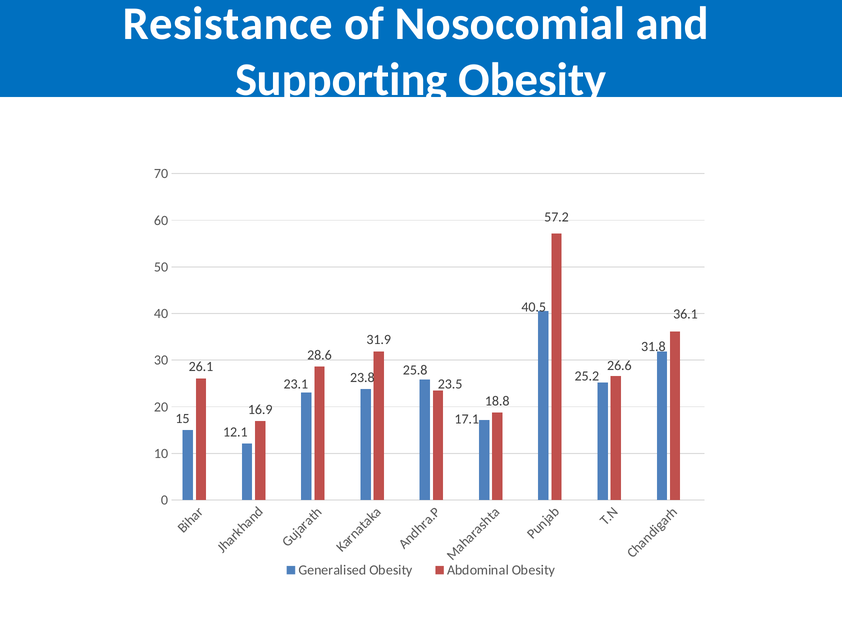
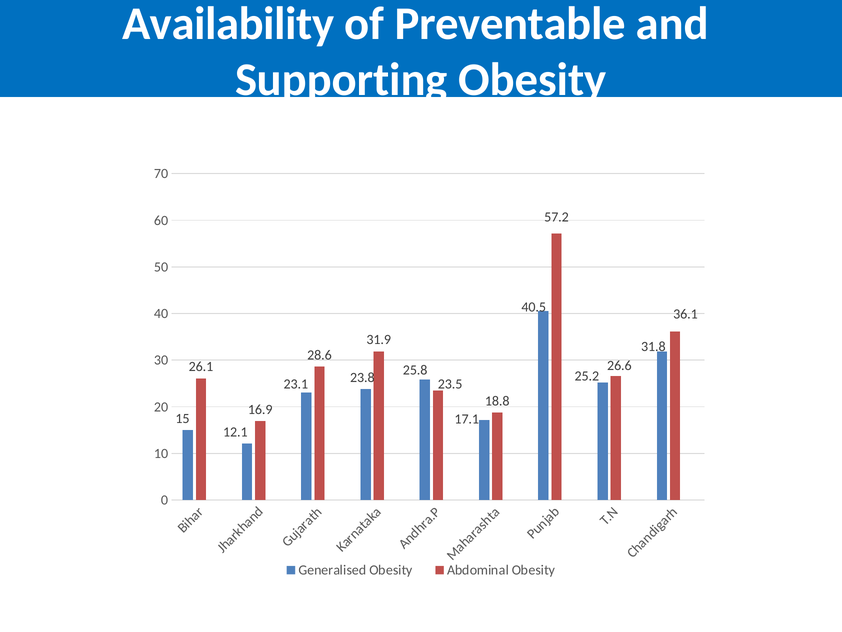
Resistance: Resistance -> Availability (228, 24)
Nosocomial: Nosocomial -> Preventable (510, 24)
